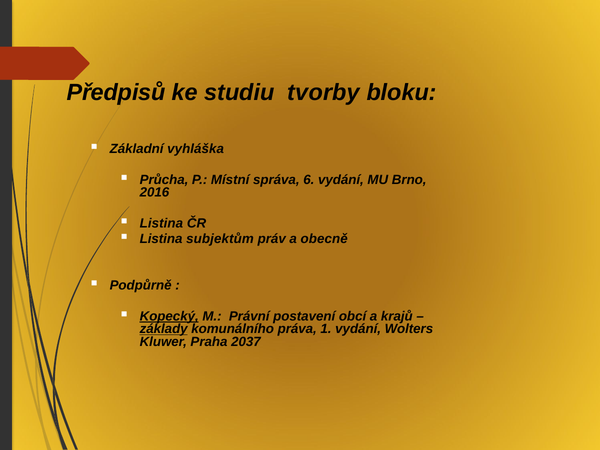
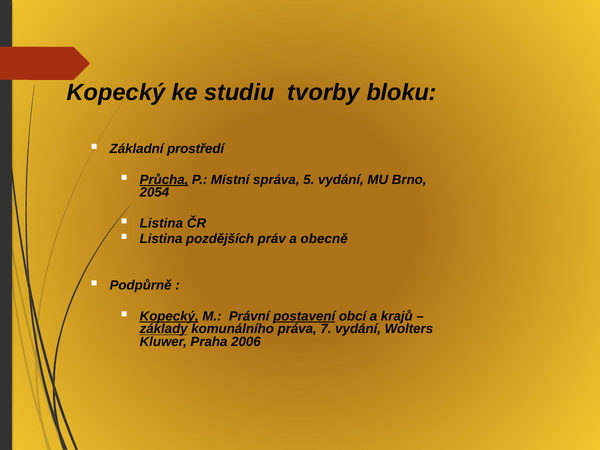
Předpisů: Předpisů -> Kopecký (116, 92)
vyhláška: vyhláška -> prostředí (196, 149)
Průcha underline: none -> present (164, 180)
6: 6 -> 5 (309, 180)
2016: 2016 -> 2054 (154, 193)
subjektům: subjektům -> pozdějších (220, 239)
postavení underline: none -> present (304, 316)
1: 1 -> 7 (326, 329)
2037: 2037 -> 2006 (246, 342)
